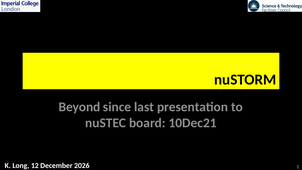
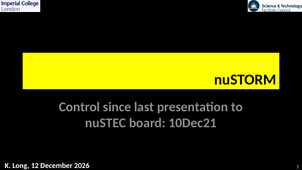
Beyond: Beyond -> Control (79, 107)
